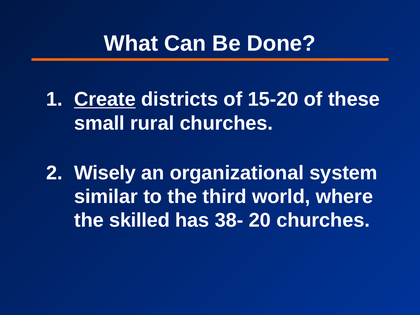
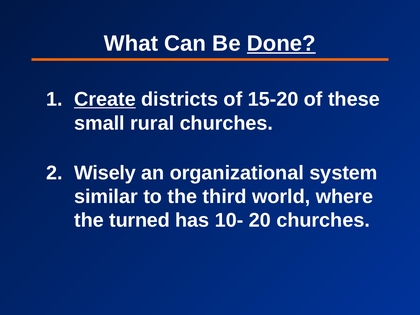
Done underline: none -> present (281, 44)
skilled: skilled -> turned (140, 220)
38-: 38- -> 10- (229, 220)
